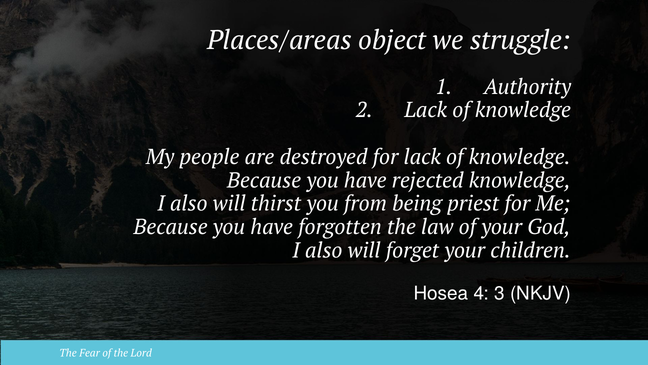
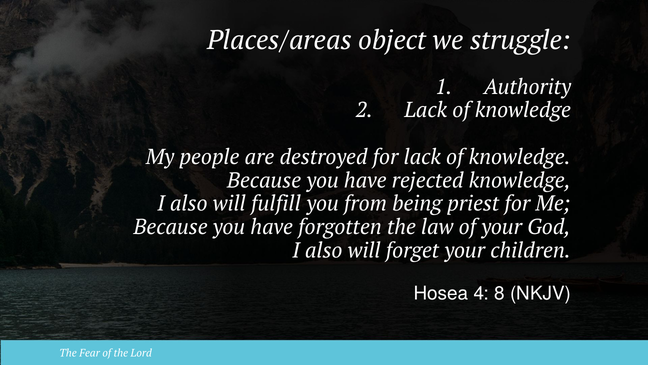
thirst: thirst -> fulfill (276, 204)
3: 3 -> 8 (500, 293)
